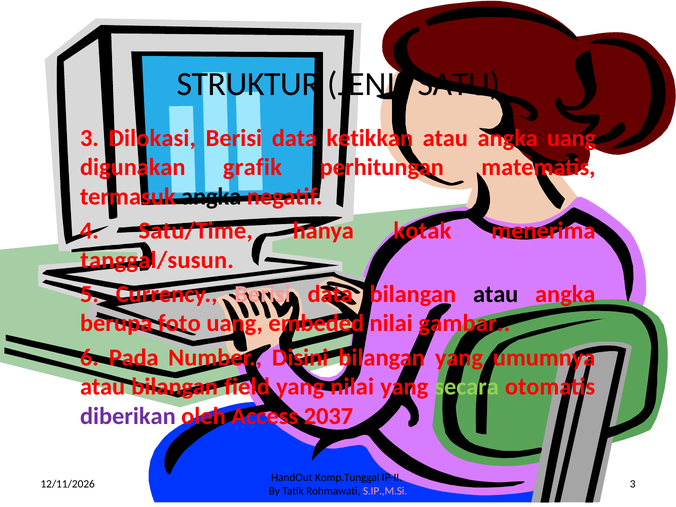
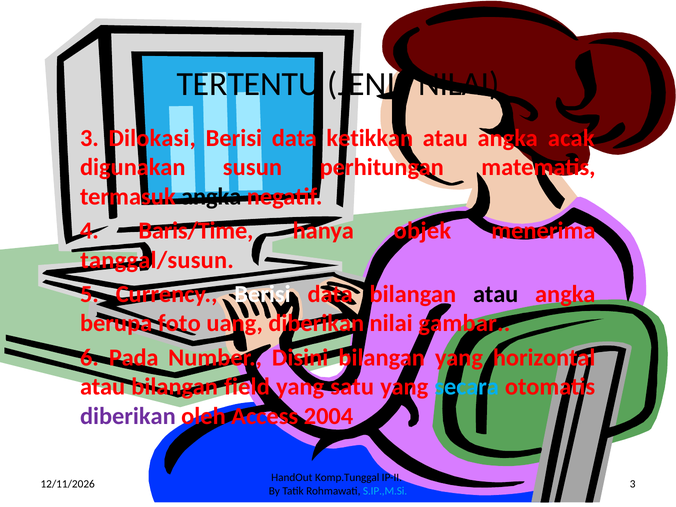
STRUKTUR: STRUKTUR -> TERTENTU (248, 84)
JENIS SATU: SATU -> NILAI (459, 84)
angka uang: uang -> acak (571, 138)
grafik: grafik -> susun (252, 167)
Satu/Time: Satu/Time -> Baris/Time (196, 231)
kotak: kotak -> objek (422, 231)
Berisi colour: pink -> white (262, 294)
uang embeded: embeded -> diberikan (316, 323)
umumnya: umumnya -> horizontal (544, 358)
yang nilai: nilai -> satu (352, 387)
secara colour: light green -> light blue (467, 387)
2037: 2037 -> 2004 (328, 416)
S.IP.,M.Si colour: pink -> light blue (385, 491)
